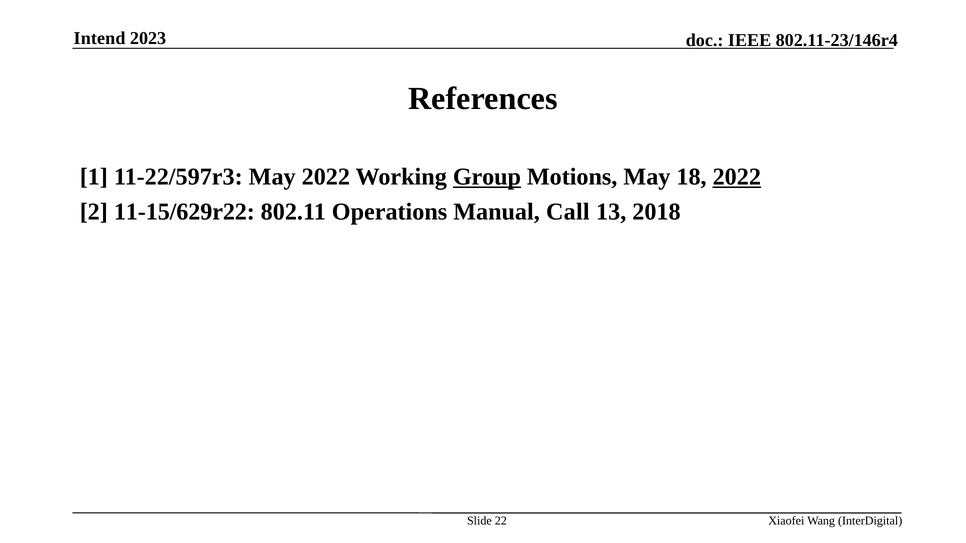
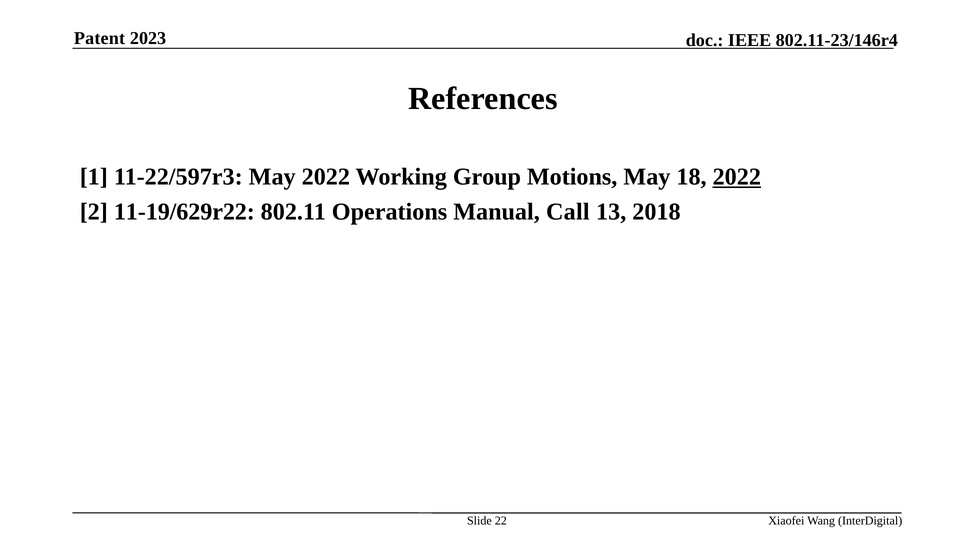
Intend: Intend -> Patent (100, 38)
Group underline: present -> none (487, 177)
11-15/629r22: 11-15/629r22 -> 11-19/629r22 (184, 212)
